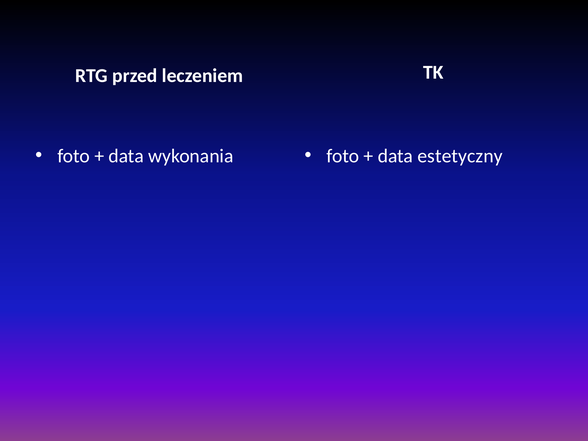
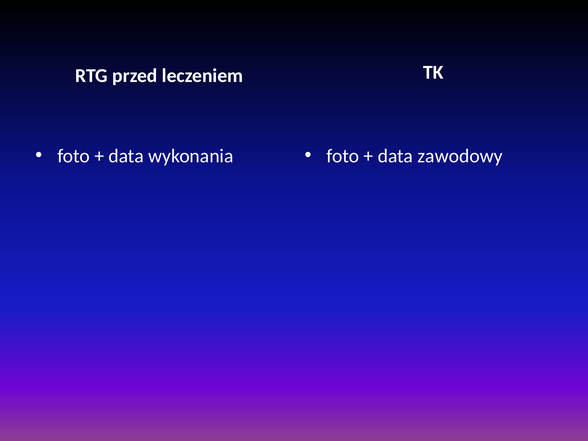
estetyczny: estetyczny -> zawodowy (460, 156)
